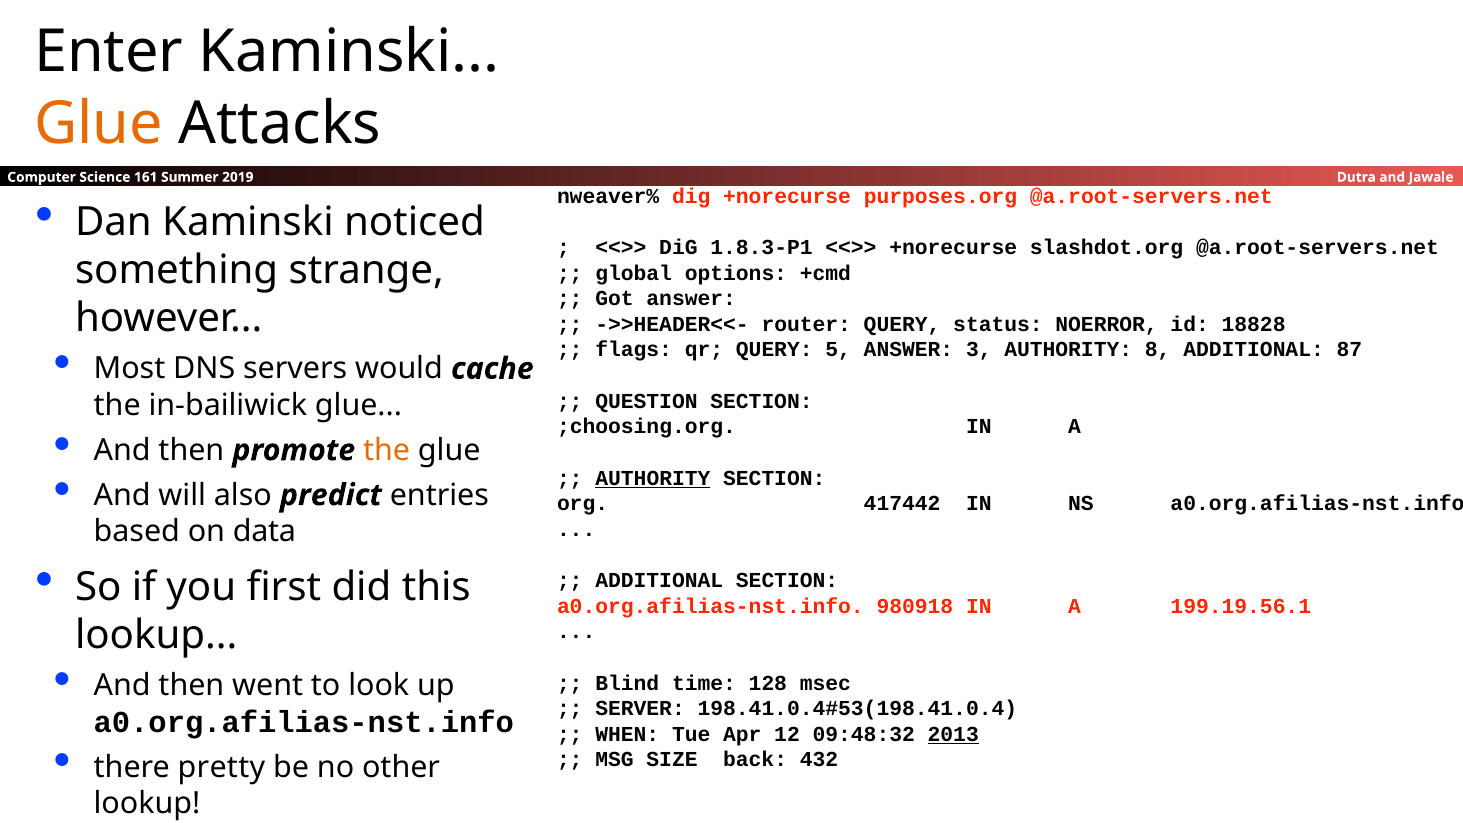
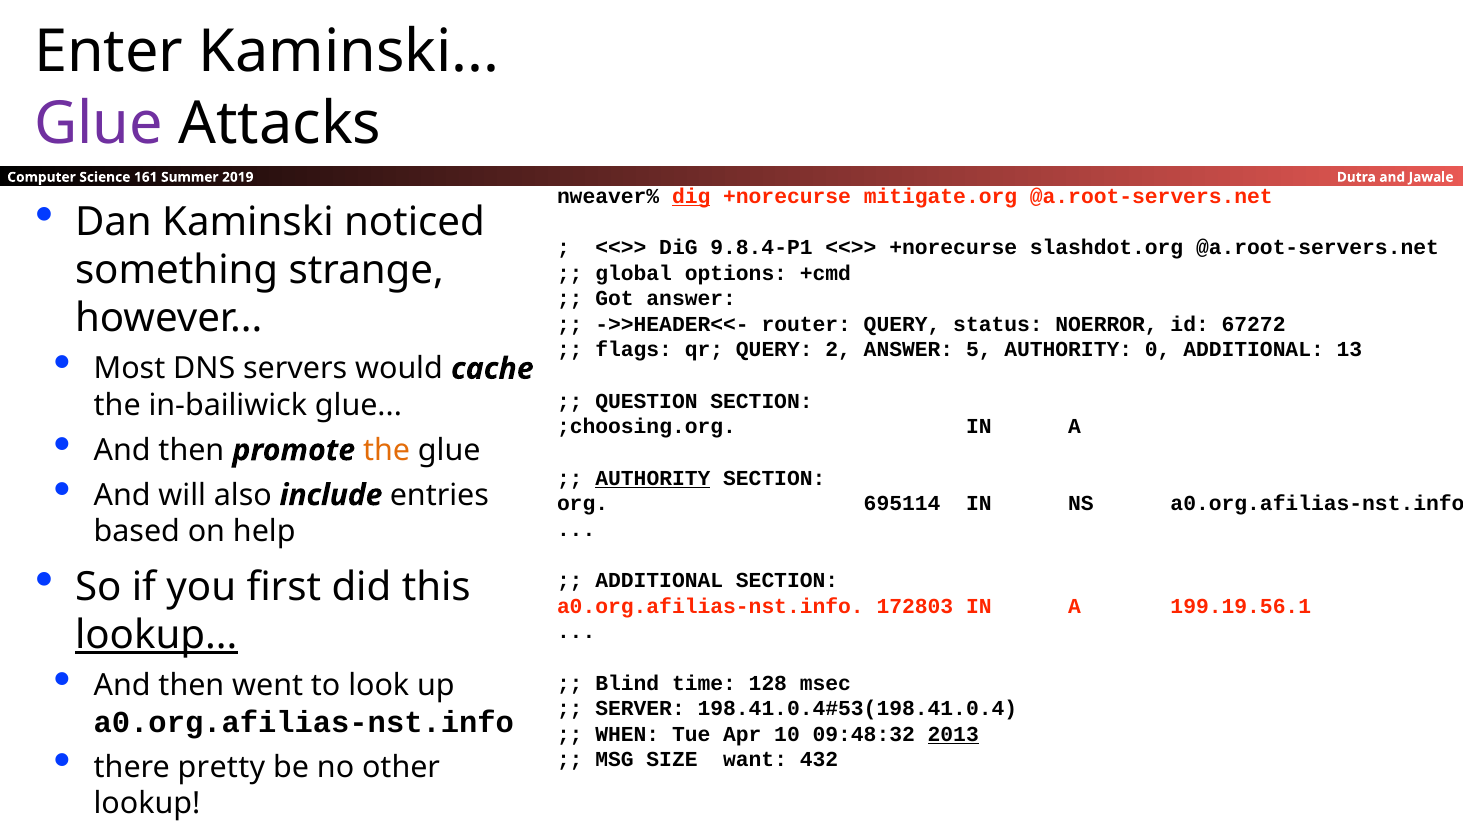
Glue colour: orange -> purple (98, 124)
dig underline: none -> present (691, 196)
purposes.org: purposes.org -> mitigate.org (940, 196)
1.8.3-P1: 1.8.3-P1 -> 9.8.4-P1 (761, 247)
18828: 18828 -> 67272 (1254, 324)
5: 5 -> 2 (838, 350)
3: 3 -> 5 (979, 350)
8: 8 -> 0 (1158, 350)
87: 87 -> 13 (1349, 350)
predict: predict -> include (331, 495)
417442: 417442 -> 695114 (902, 504)
data: data -> help (264, 532)
980918: 980918 -> 172803 (915, 606)
lookup underline: none -> present (156, 635)
12: 12 -> 10 (787, 734)
back: back -> want (755, 760)
